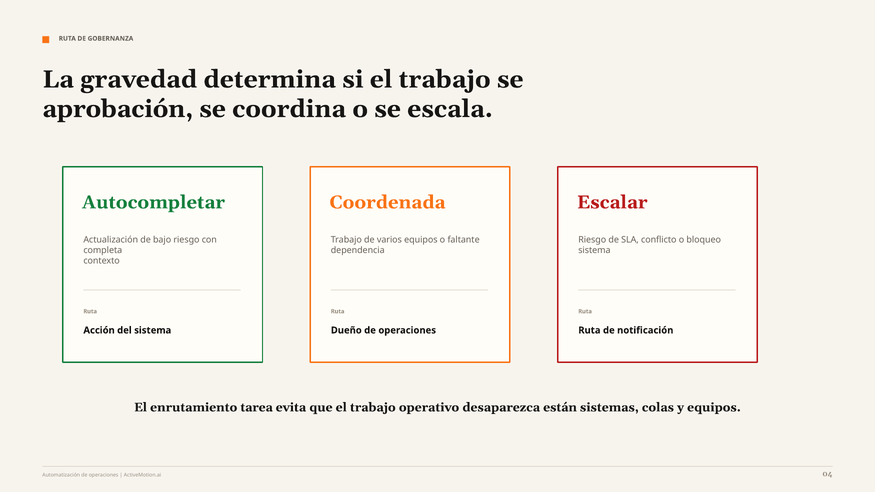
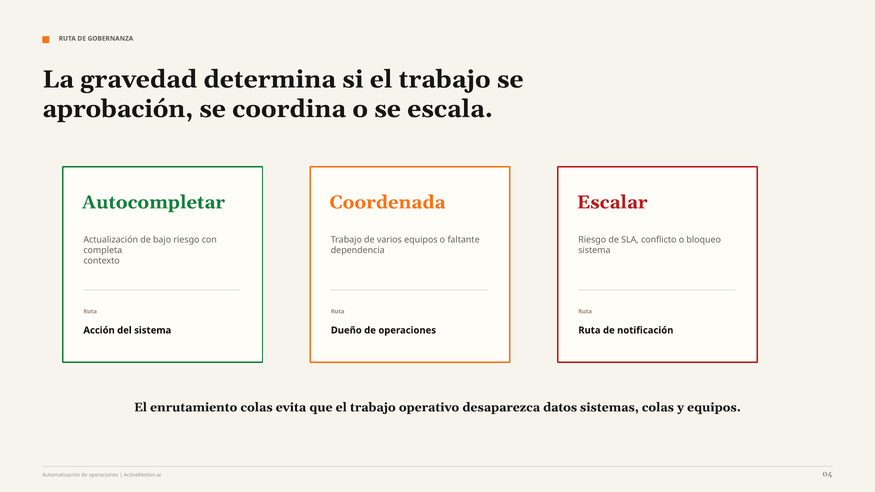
enrutamiento tarea: tarea -> colas (257, 407)
están: están -> datos (560, 407)
